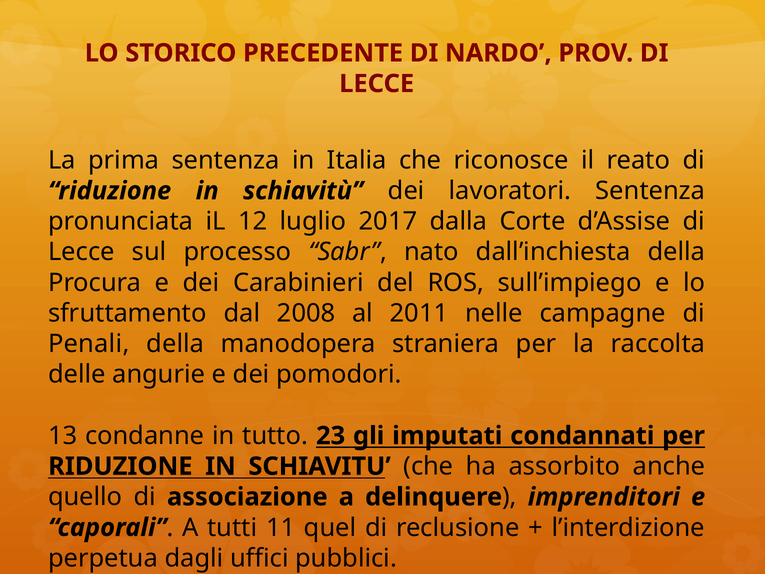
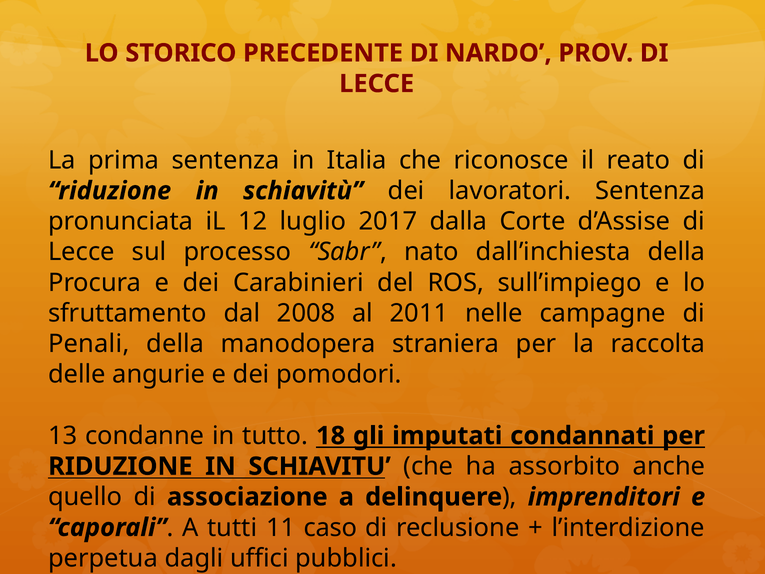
23: 23 -> 18 (331, 436)
quel: quel -> caso (330, 527)
